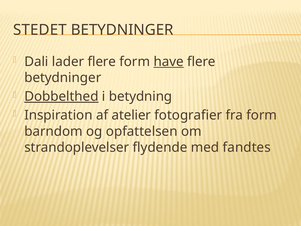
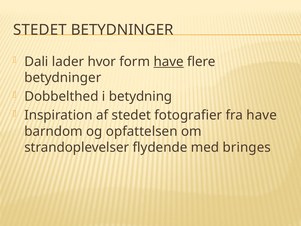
lader flere: flere -> hvor (102, 62)
Dobbelthed underline: present -> none (61, 96)
af atelier: atelier -> stedet (131, 115)
fra form: form -> have (262, 115)
fandtes: fandtes -> bringes (247, 147)
